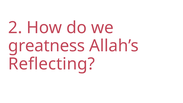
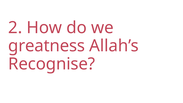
Reflecting: Reflecting -> Recognise (52, 64)
